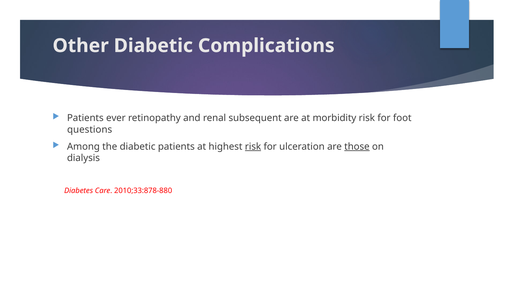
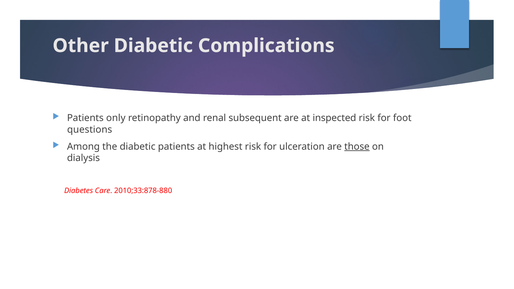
ever: ever -> only (116, 118)
morbidity: morbidity -> inspected (334, 118)
risk underline: present -> none (253, 147)
